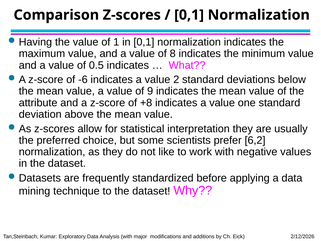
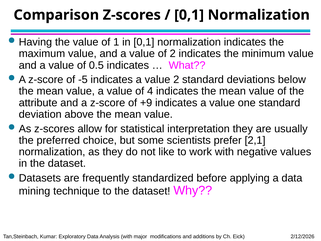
of 8: 8 -> 2 (173, 54)
-6: -6 -> -5 (83, 80)
9: 9 -> 4 (150, 91)
+8: +8 -> +9 (146, 103)
6,2: 6,2 -> 2,1 (255, 140)
